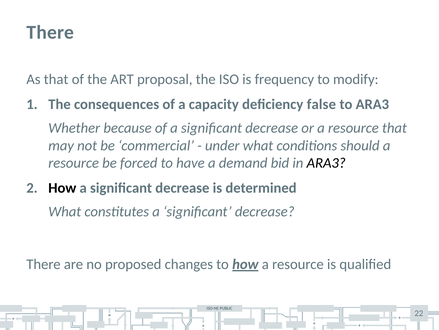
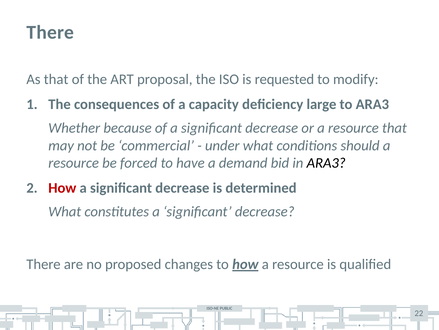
frequency: frequency -> requested (284, 79)
false: false -> large (321, 104)
How colour: black -> red (62, 188)
